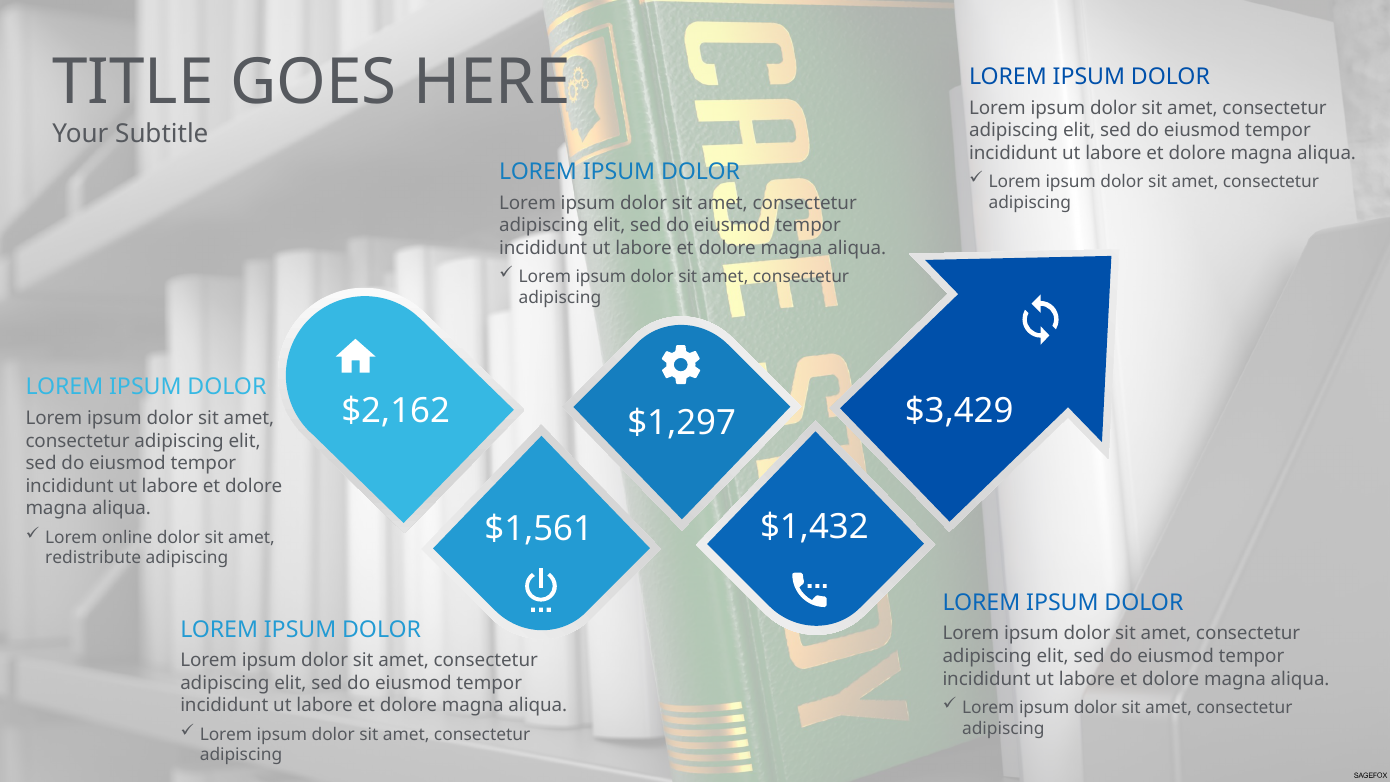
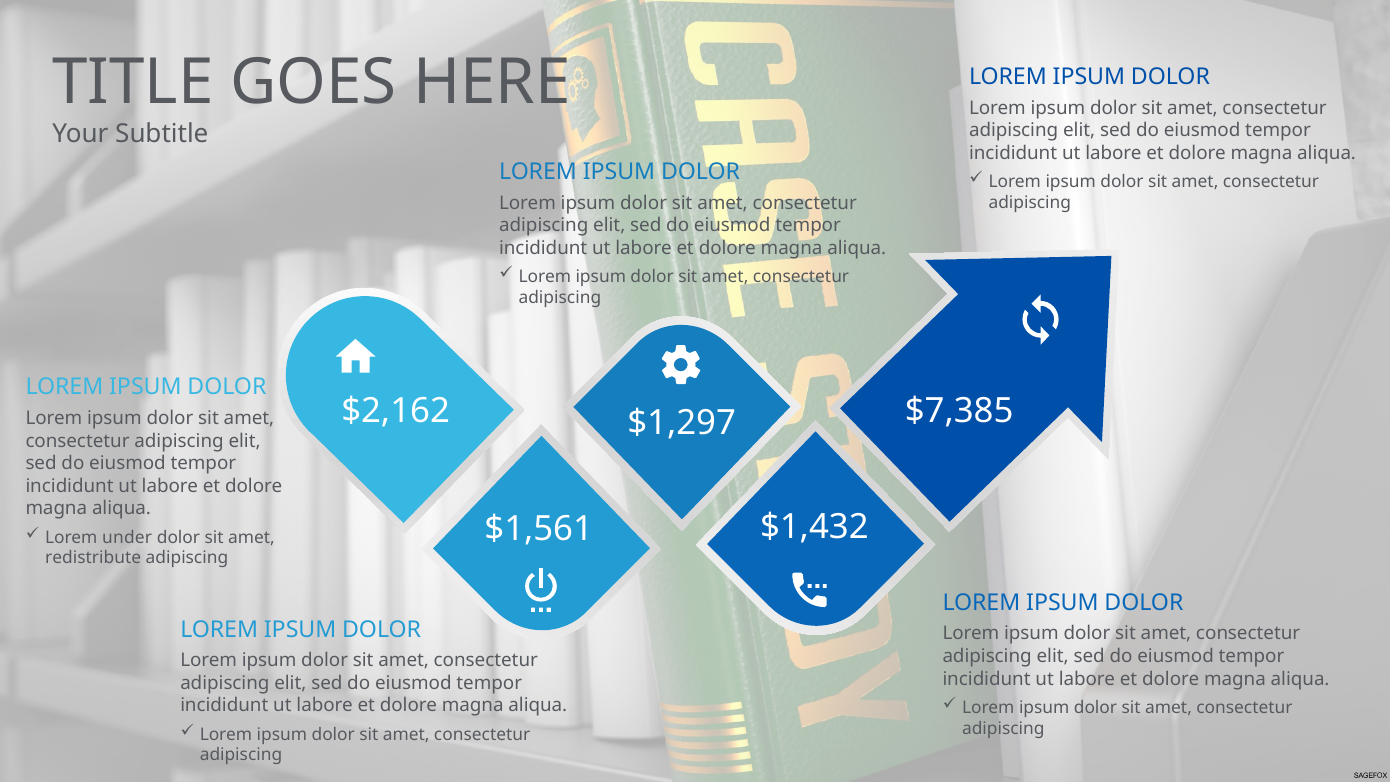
$3,429: $3,429 -> $7,385 (959, 411)
online: online -> under (127, 537)
